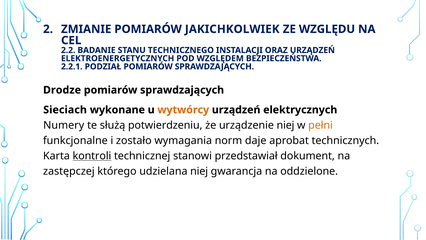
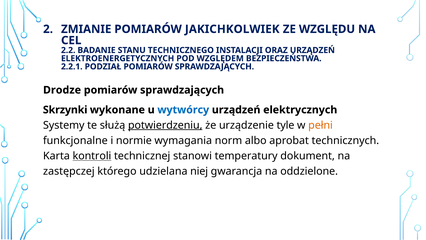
Sieciach: Sieciach -> Skrzynki (65, 110)
wytwórcy colour: orange -> blue (183, 110)
Numery: Numery -> Systemy (64, 125)
potwierdzeniu underline: none -> present (165, 125)
urządzenie niej: niej -> tyle (286, 125)
zostało: zostało -> normie (134, 140)
daje: daje -> albo (256, 140)
przedstawiał: przedstawiał -> temperatury (246, 156)
